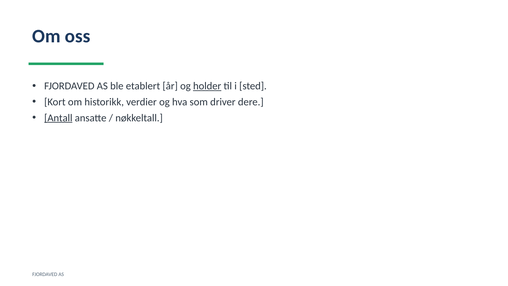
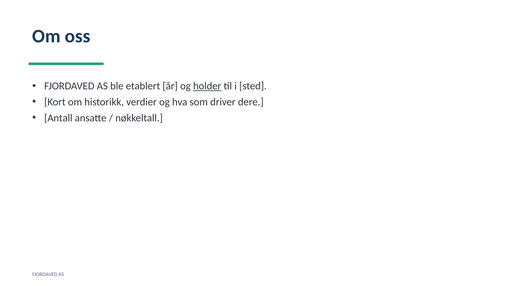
Antall underline: present -> none (58, 118)
